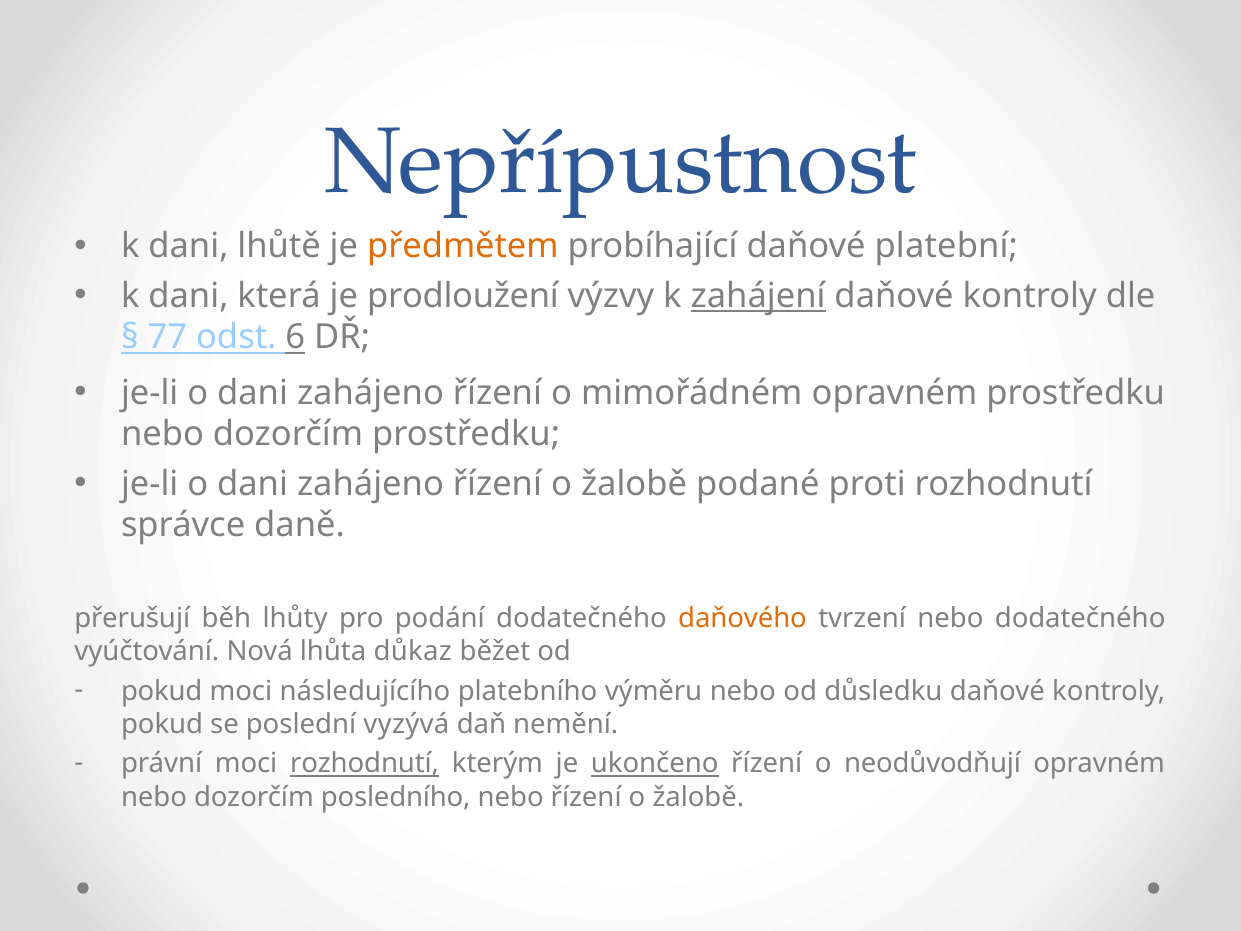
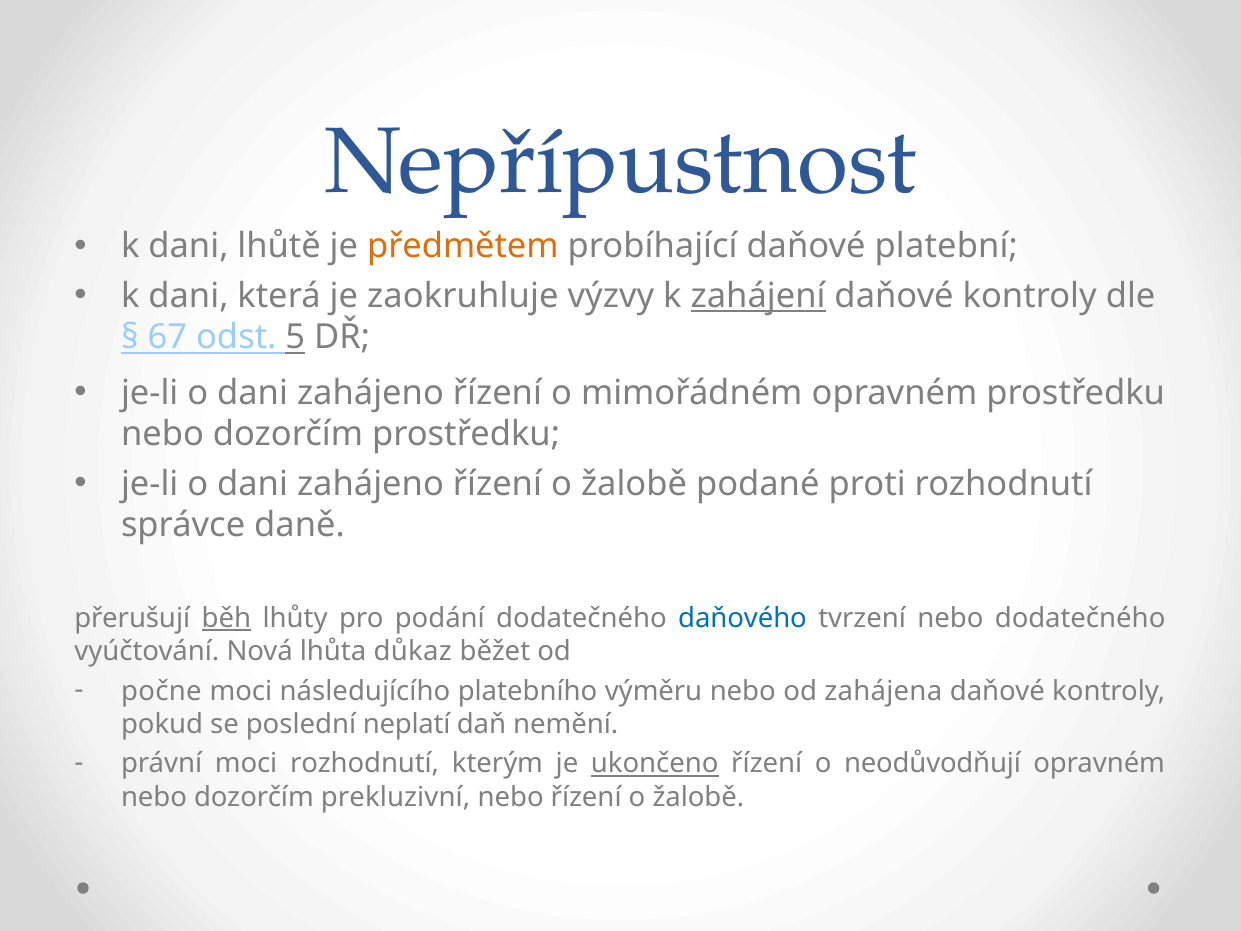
prodloužení: prodloužení -> zaokruhluje (463, 296)
77: 77 -> 67 (167, 338)
6: 6 -> 5 (295, 338)
běh underline: none -> present (226, 618)
daňového colour: orange -> blue (743, 618)
pokud: pokud -> počne (161, 691)
důsledku: důsledku -> zahájena (883, 691)
vyzývá: vyzývá -> neplatí (407, 724)
rozhodnutí underline: present -> none (365, 764)
posledního: posledního -> prekluzivní (396, 797)
